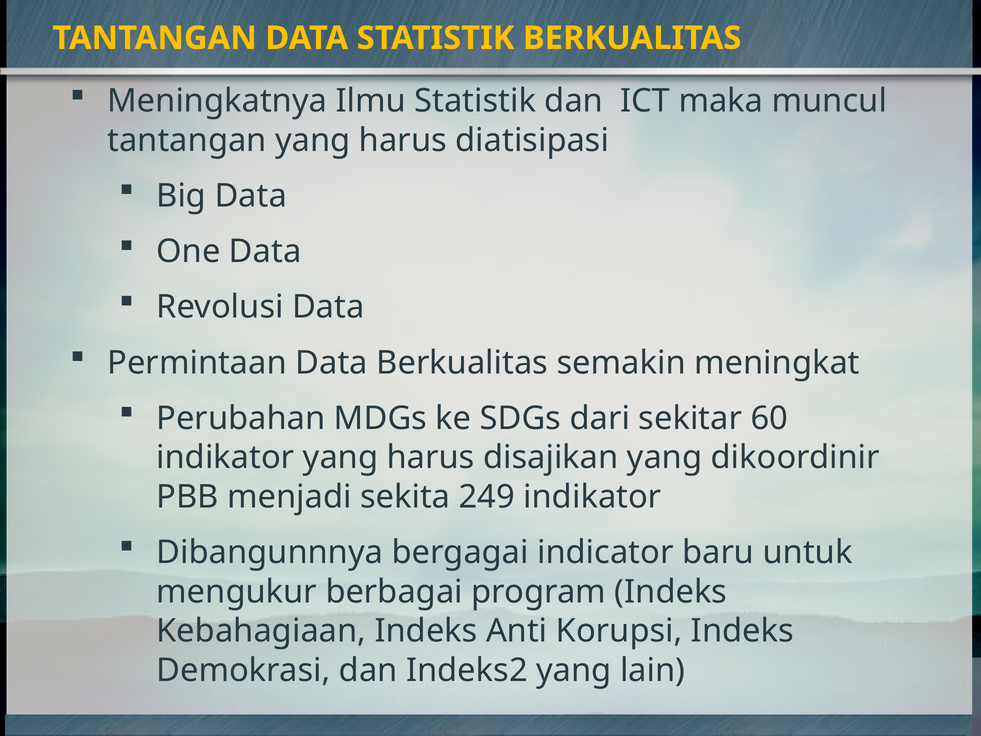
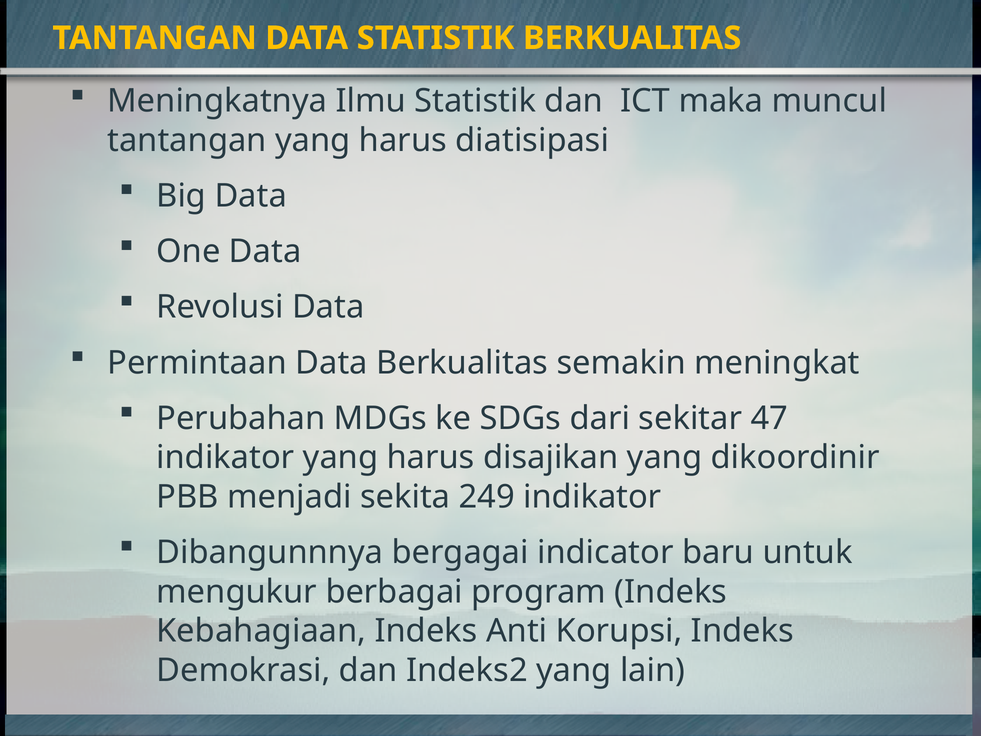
60: 60 -> 47 (769, 418)
